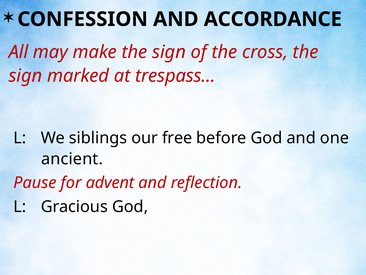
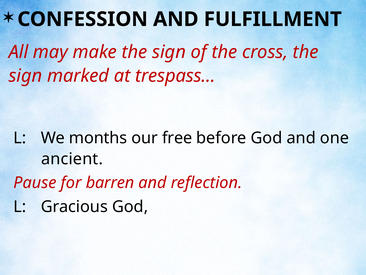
ACCORDANCE: ACCORDANCE -> FULFILLMENT (273, 19)
siblings: siblings -> months (98, 138)
advent: advent -> barren (110, 183)
